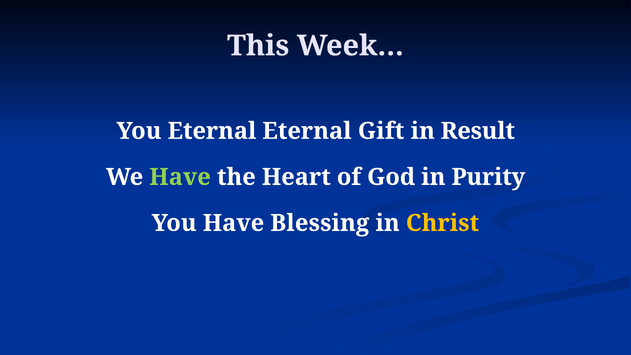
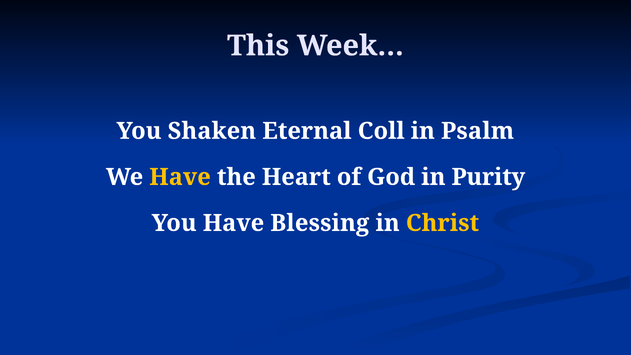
You Eternal: Eternal -> Shaken (212, 131)
Gift: Gift -> Coll (381, 131)
Result: Result -> Psalm (478, 131)
Have colour: light green -> yellow (180, 177)
